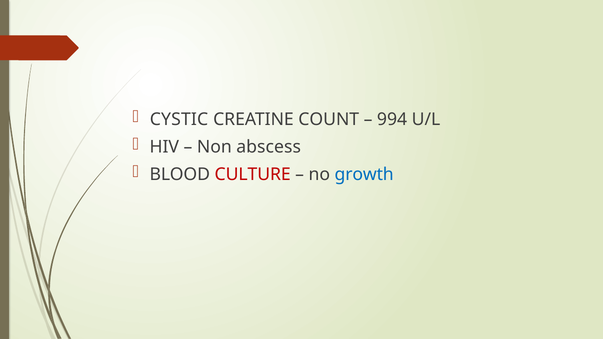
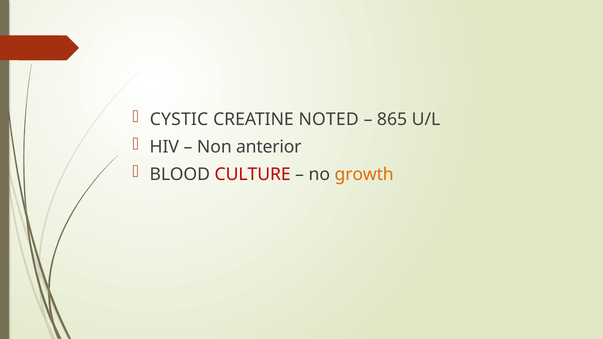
COUNT: COUNT -> NOTED (329, 120)
994: 994 -> 865 (392, 120)
abscess: abscess -> anterior (269, 147)
growth colour: blue -> orange (364, 174)
